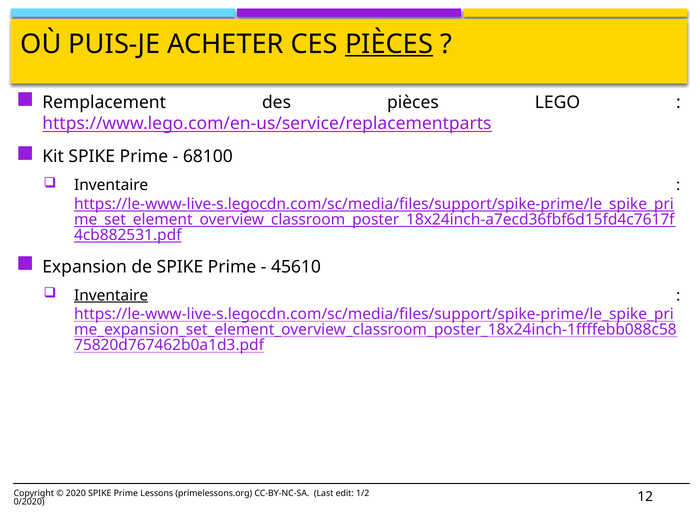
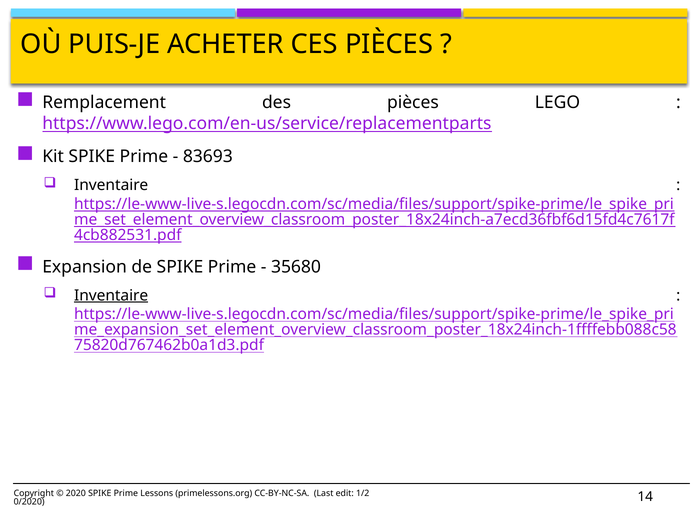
PIÈCES underline: present -> none (389, 44)
68100: 68100 -> 83693 (208, 157)
45610: 45610 -> 35680 (296, 267)
12: 12 -> 14 (645, 497)
